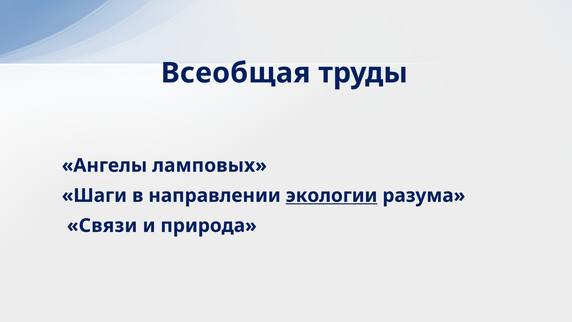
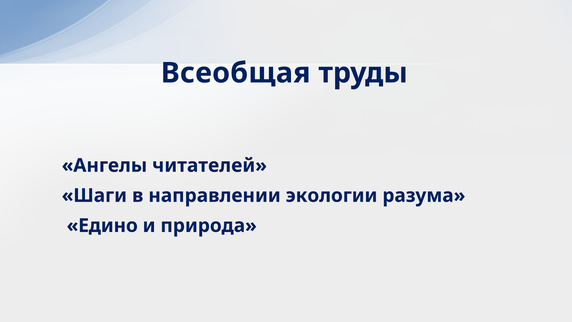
ламповых: ламповых -> читателей (210, 165)
экологии underline: present -> none (332, 195)
Связи: Связи -> Едино (102, 225)
